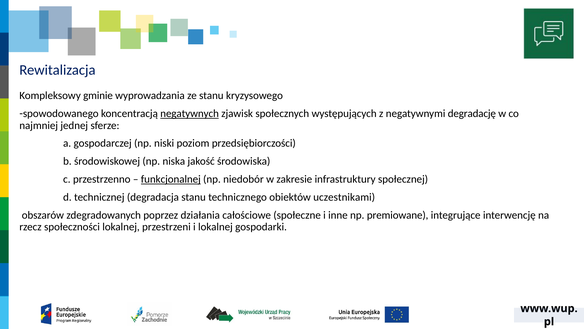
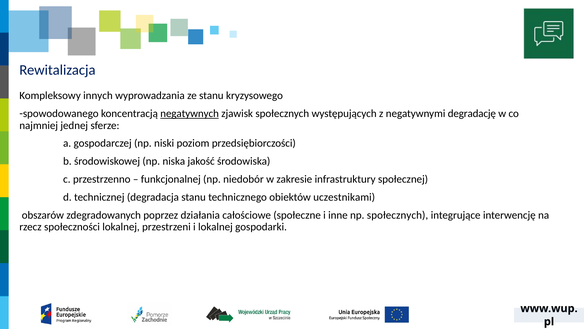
gminie: gminie -> innych (98, 95)
funkcjonalnej underline: present -> none (171, 179)
np premiowane: premiowane -> społecznych (398, 215)
